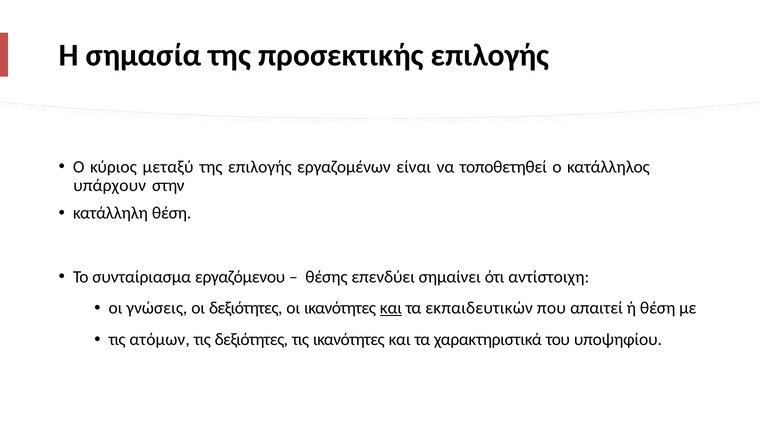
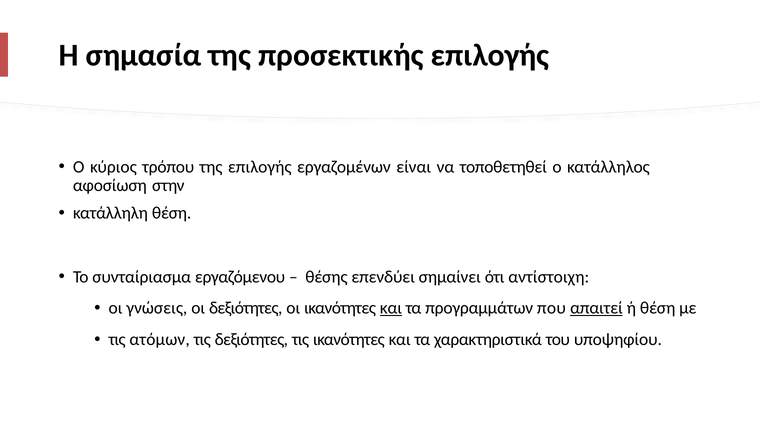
μεταξύ: μεταξύ -> τρόπου (168, 167)
υπάρχουν: υπάρχουν -> αφοσίωση (110, 185)
εκπαιδευτικών: εκπαιδευτικών -> προγραμμάτων (479, 308)
απαιτεί underline: none -> present (597, 308)
